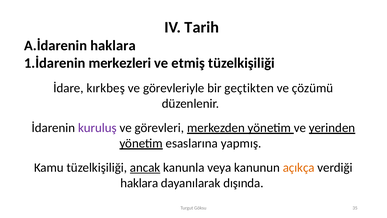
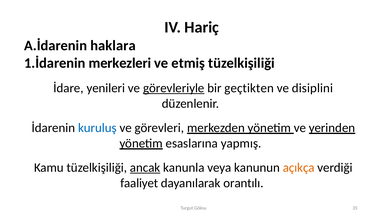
Tarih: Tarih -> Hariç (202, 27)
kırkbeş: kırkbeş -> yenileri (106, 88)
görevleriyle underline: none -> present (174, 88)
çözümü: çözümü -> disiplini (313, 88)
kuruluş colour: purple -> blue (97, 128)
haklara: haklara -> faaliyet (139, 183)
dışında: dışında -> orantılı (243, 183)
